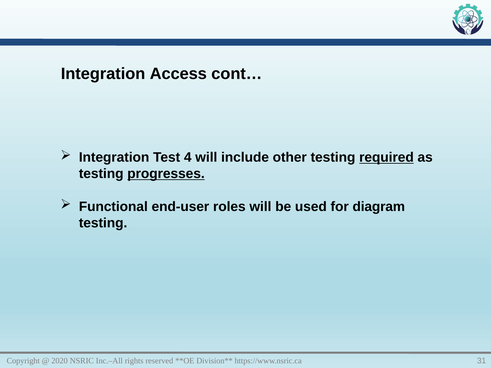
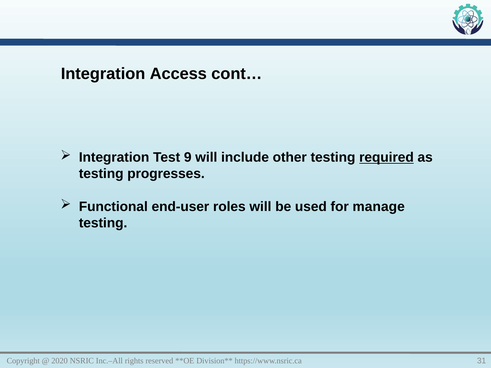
4: 4 -> 9 (188, 158)
progresses underline: present -> none (166, 174)
diagram: diagram -> manage (379, 207)
